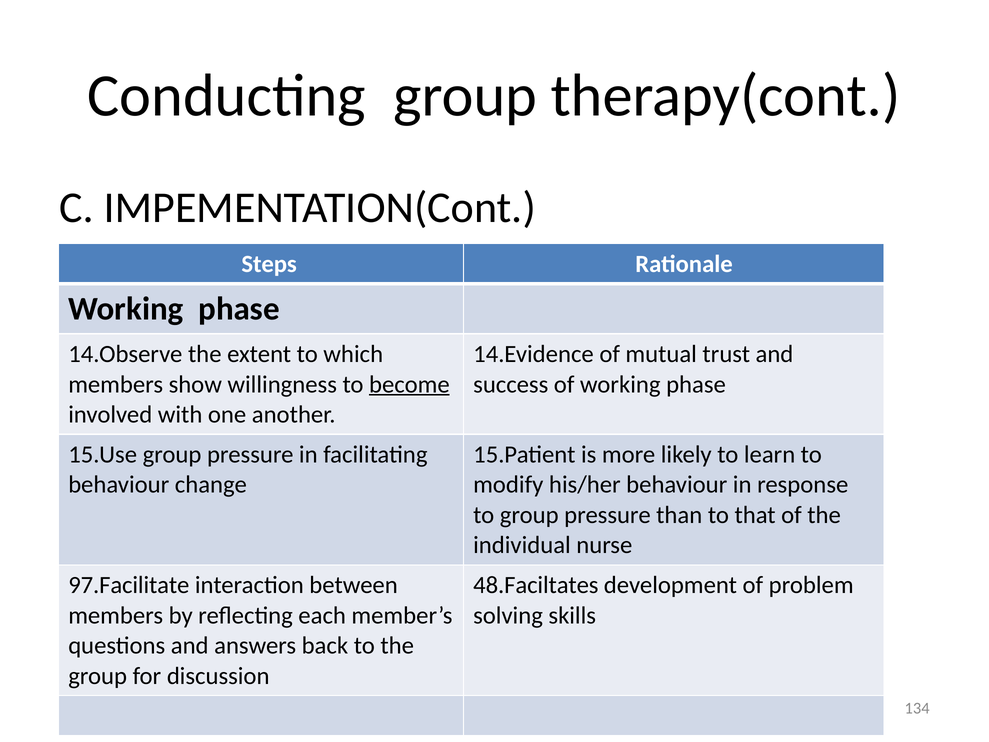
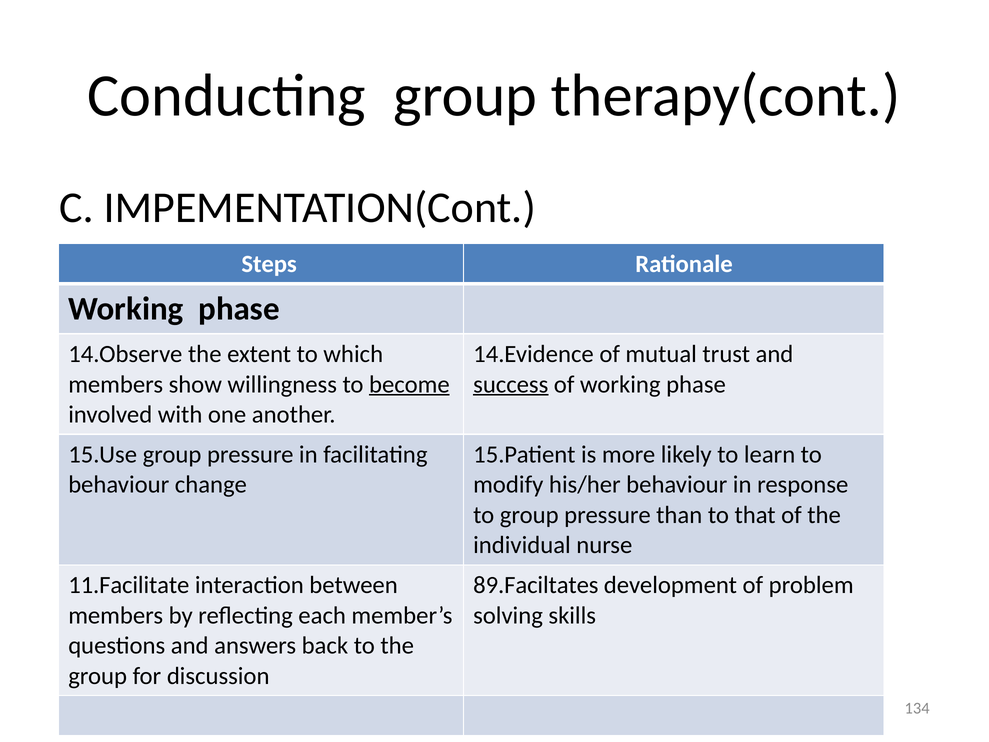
success underline: none -> present (511, 384)
97.Facilitate: 97.Facilitate -> 11.Facilitate (129, 585)
48.Faciltates: 48.Faciltates -> 89.Faciltates (536, 585)
